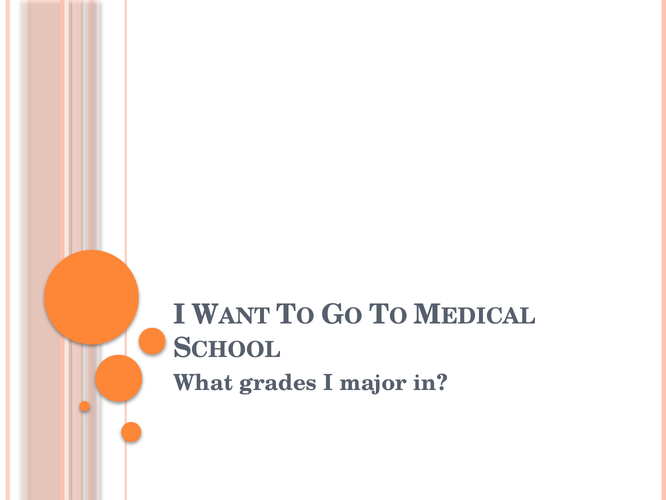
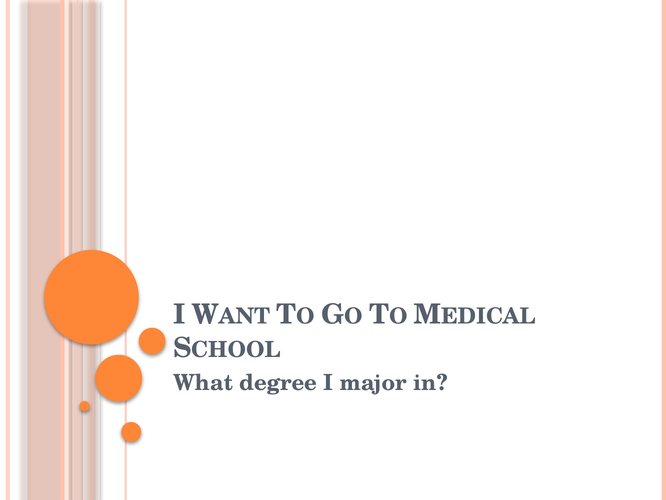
grades: grades -> degree (278, 383)
